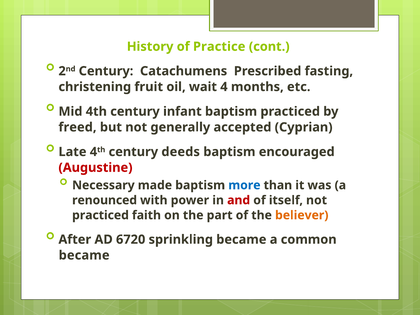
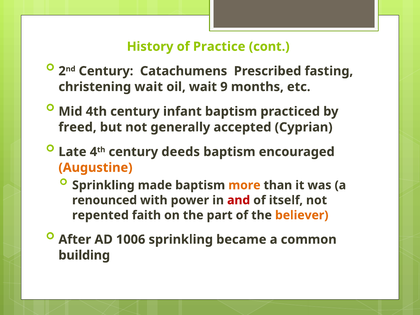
christening fruit: fruit -> wait (149, 87)
wait 4: 4 -> 9 (224, 87)
Augustine colour: red -> orange (95, 168)
Necessary: Necessary -> Sprinkling (103, 185)
more colour: blue -> orange (244, 185)
practiced: practiced -> repented (100, 215)
6720: 6720 -> 1006 (131, 240)
became: became -> building (84, 255)
